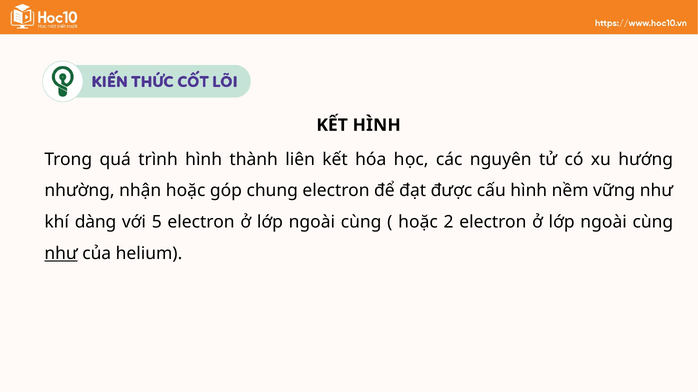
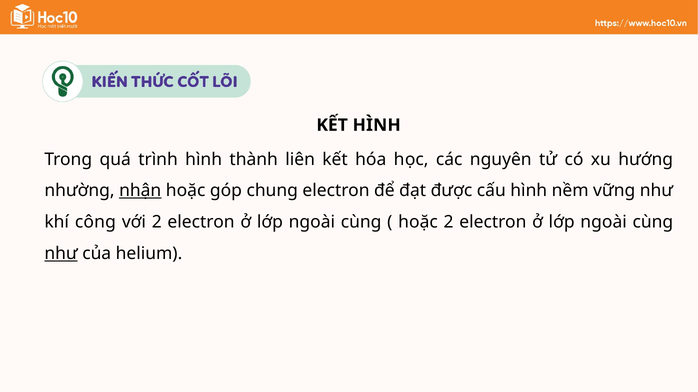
nhận underline: none -> present (140, 191)
dàng: dàng -> công (95, 222)
với 5: 5 -> 2 (157, 222)
